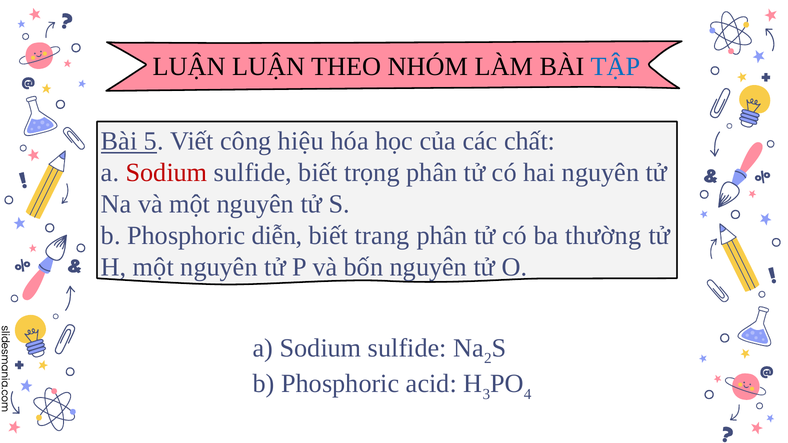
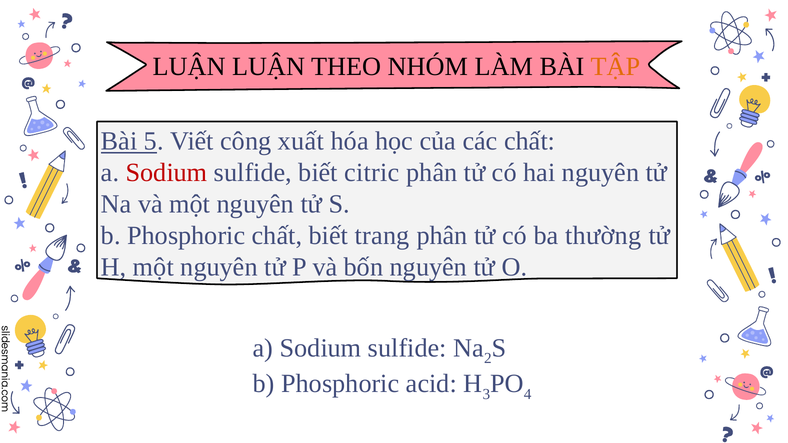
TẬP colour: blue -> orange (616, 66)
hiệu: hiệu -> xuất (301, 141)
trọng: trọng -> citric (372, 173)
Phosphoric diễn: diễn -> chất (277, 236)
